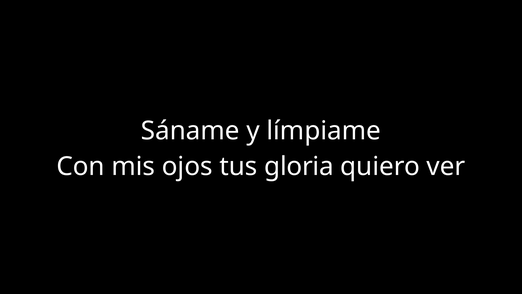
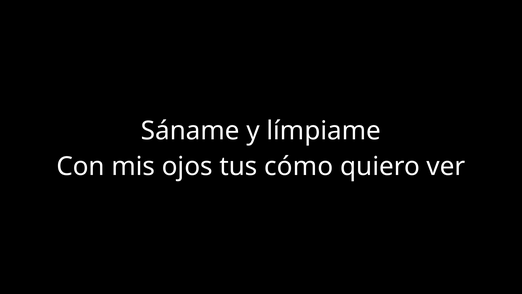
gloria: gloria -> cómo (299, 166)
